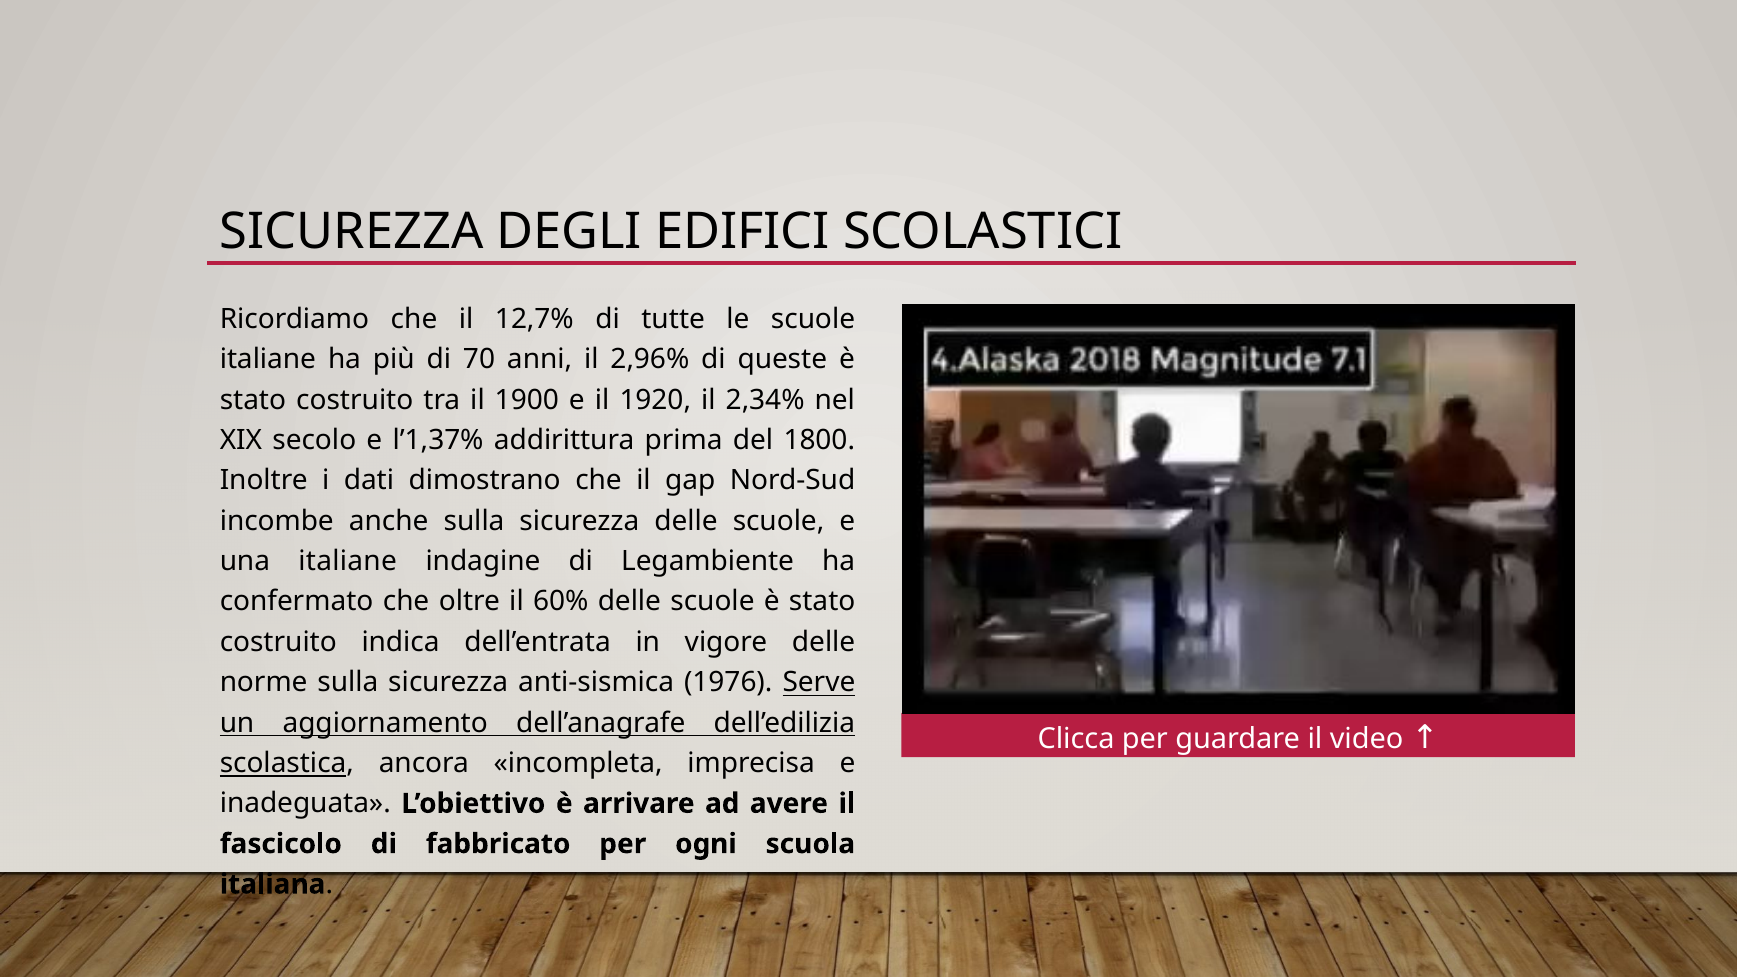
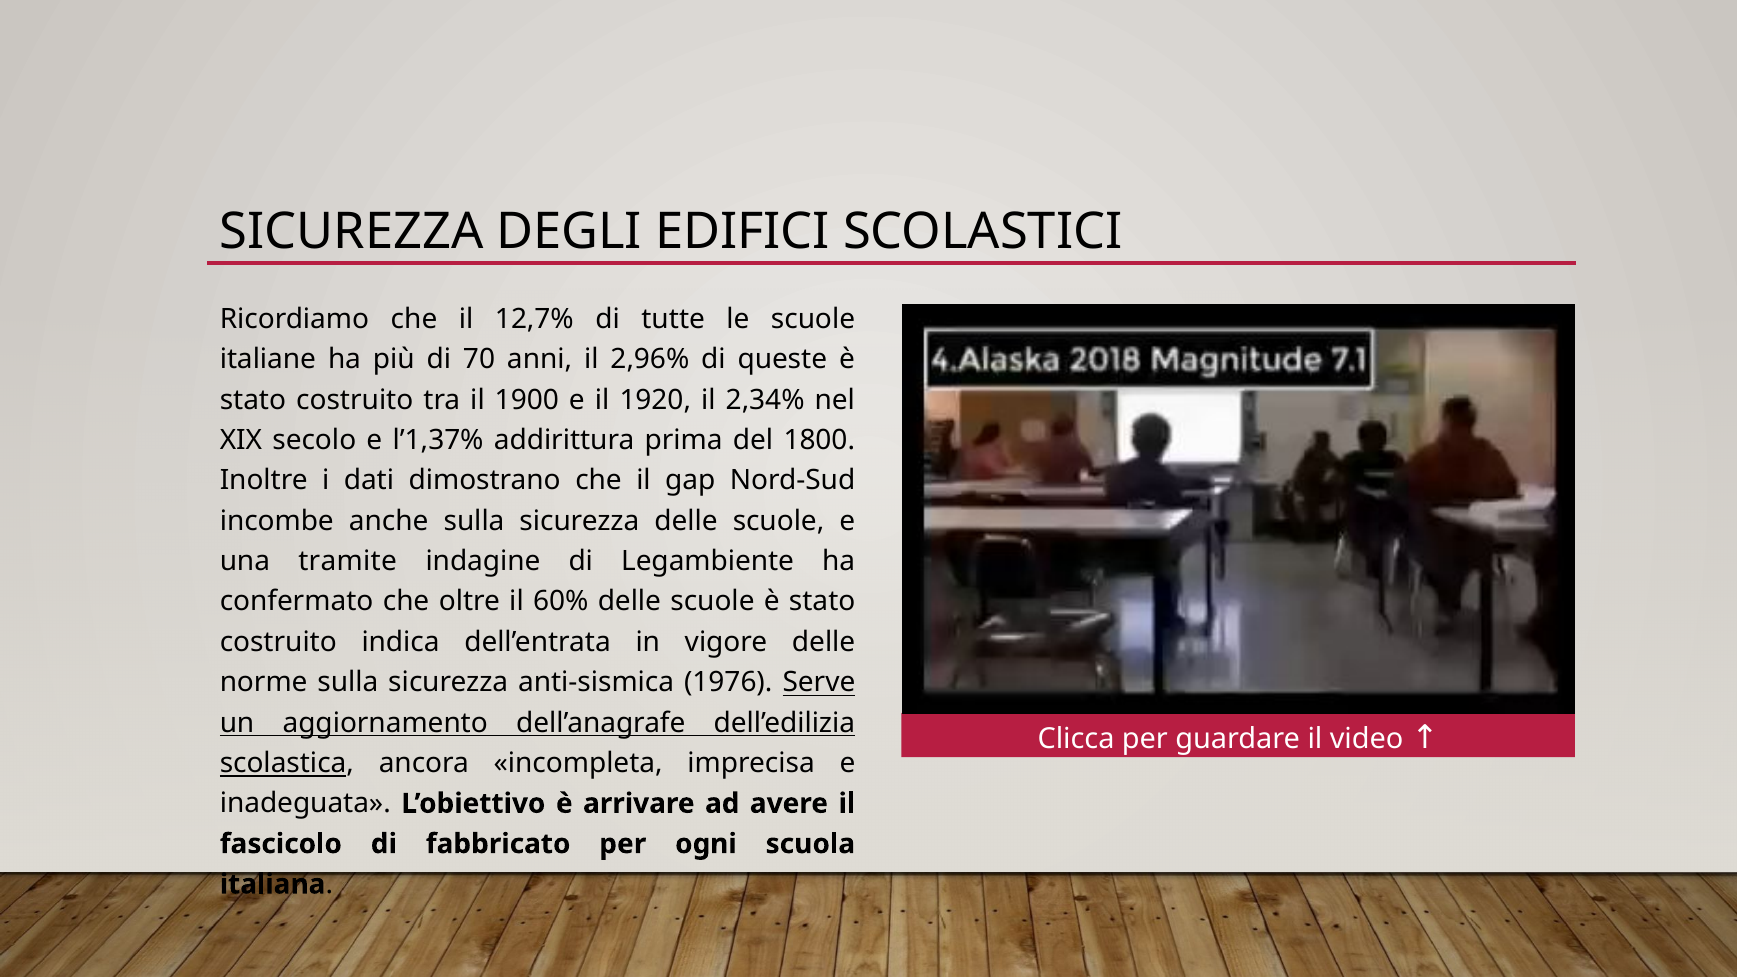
una italiane: italiane -> tramite (348, 561)
